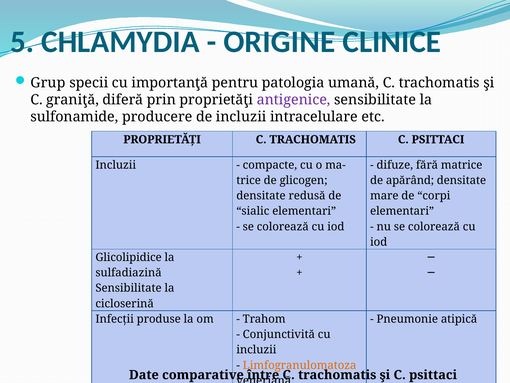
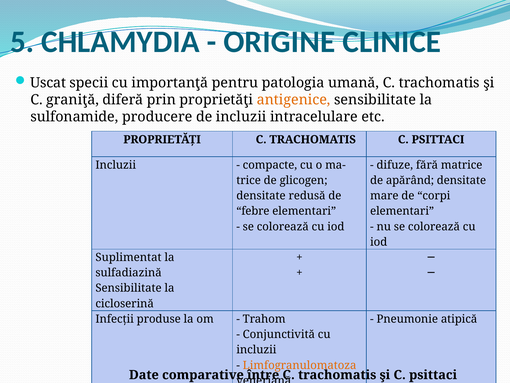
Grup: Grup -> Uscat (48, 83)
antigenice colour: purple -> orange (294, 100)
sialic: sialic -> febre (253, 211)
Glicolipidice: Glicolipidice -> Suplimentat (129, 257)
